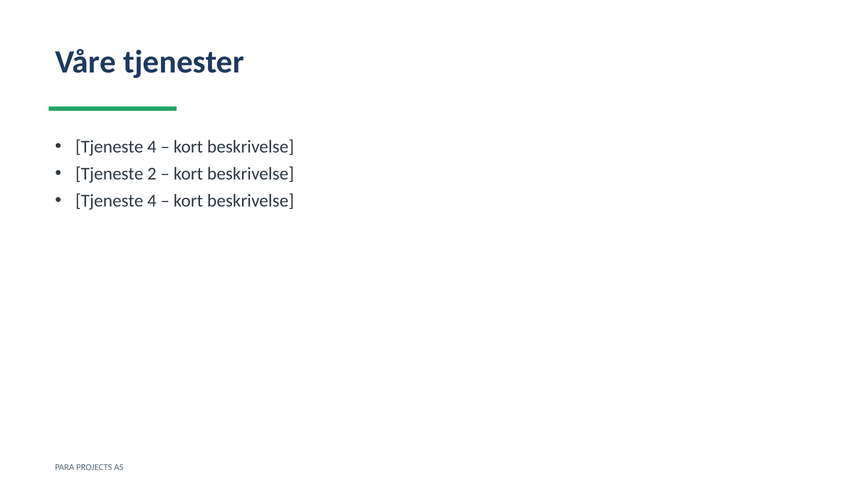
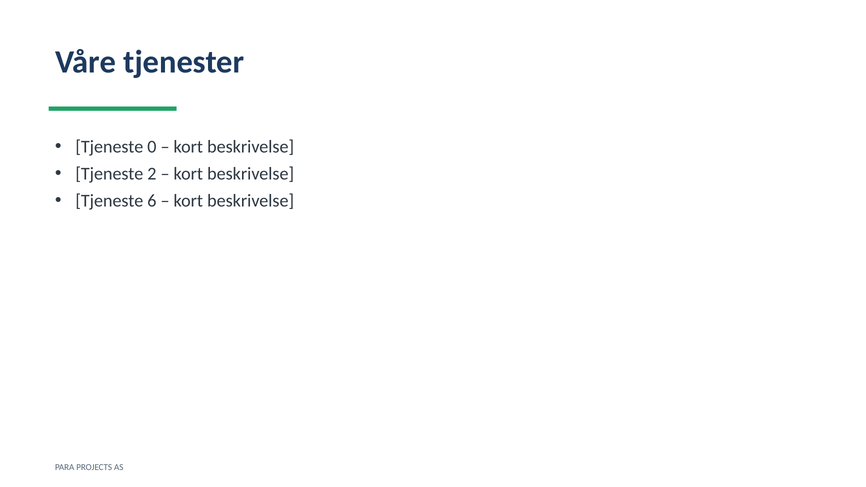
4: 4 -> 0 (152, 147)
4: 4 -> 6 (152, 201)
